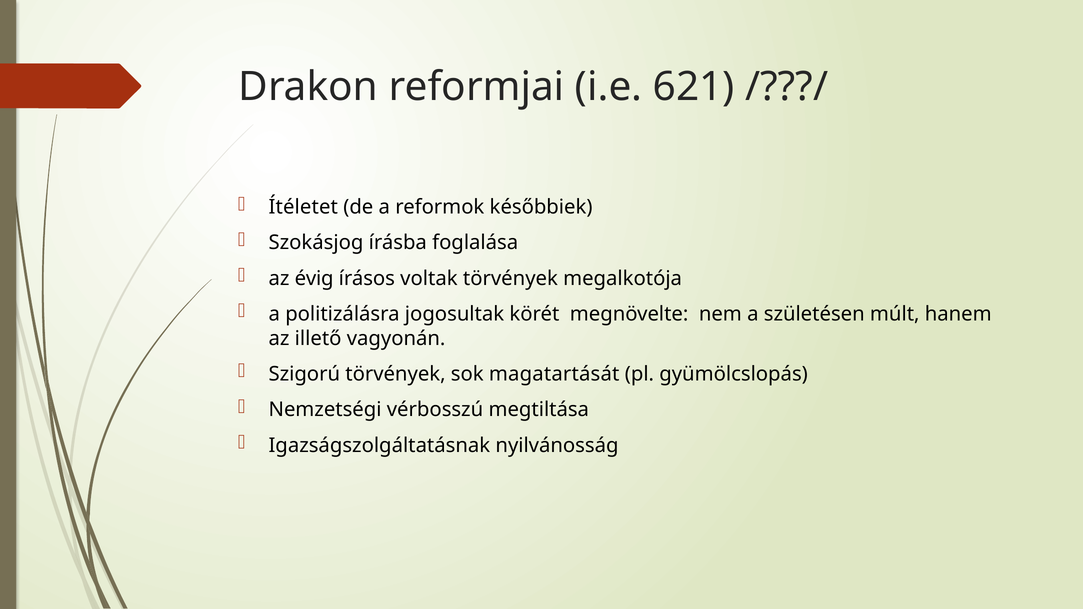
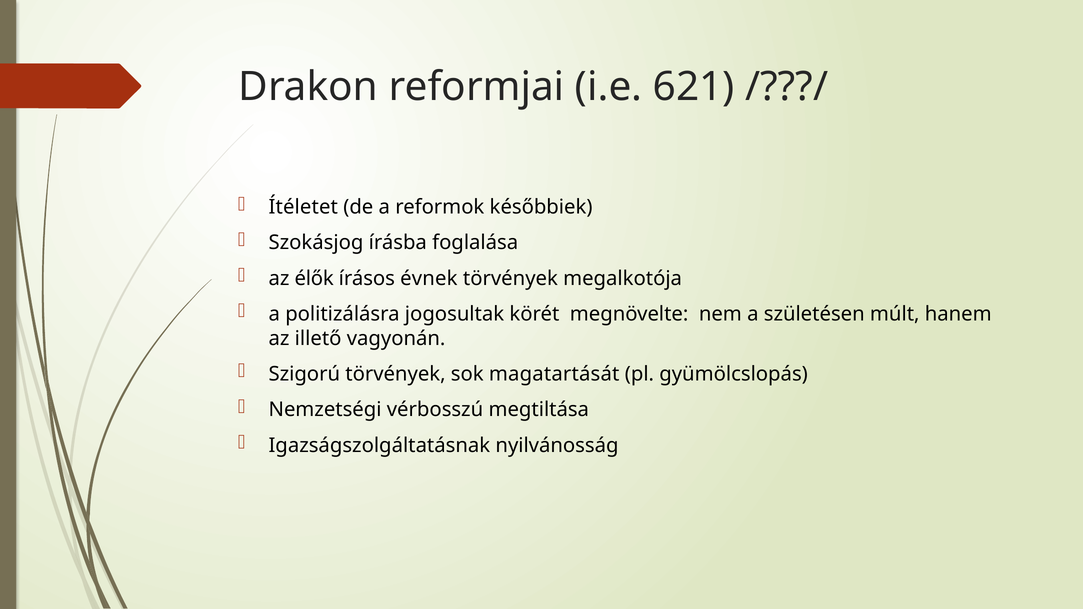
évig: évig -> élők (314, 279)
voltak: voltak -> évnek (429, 279)
